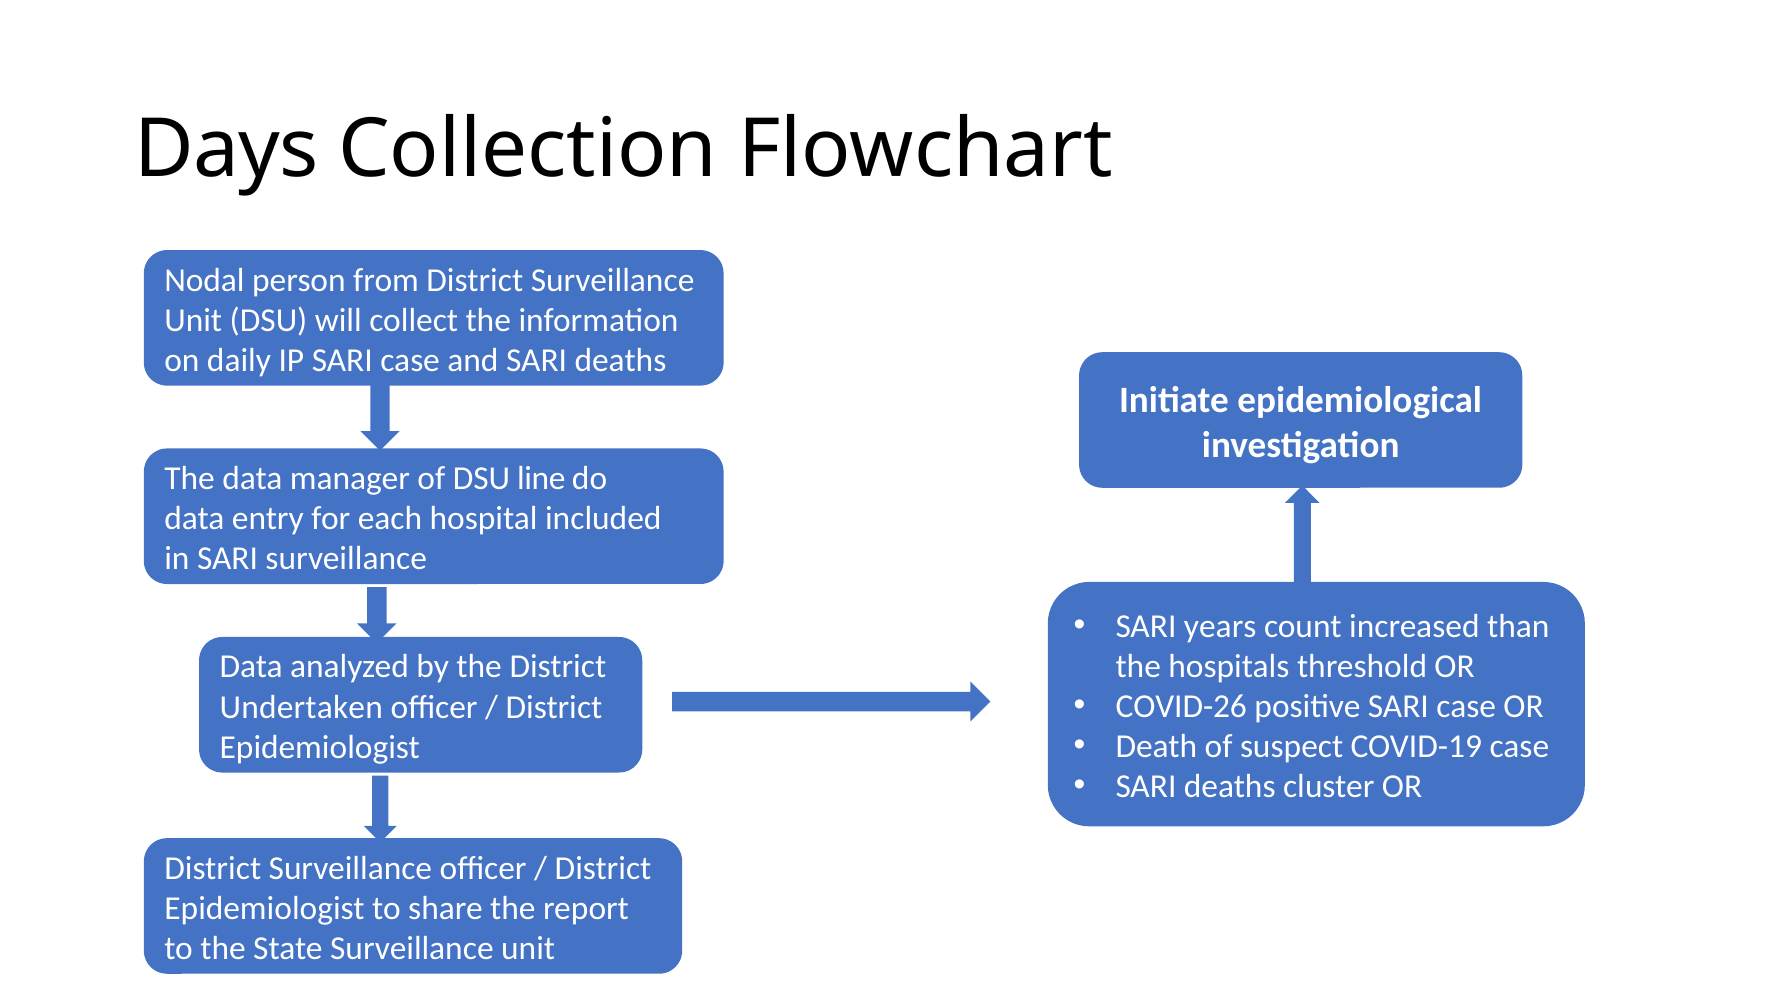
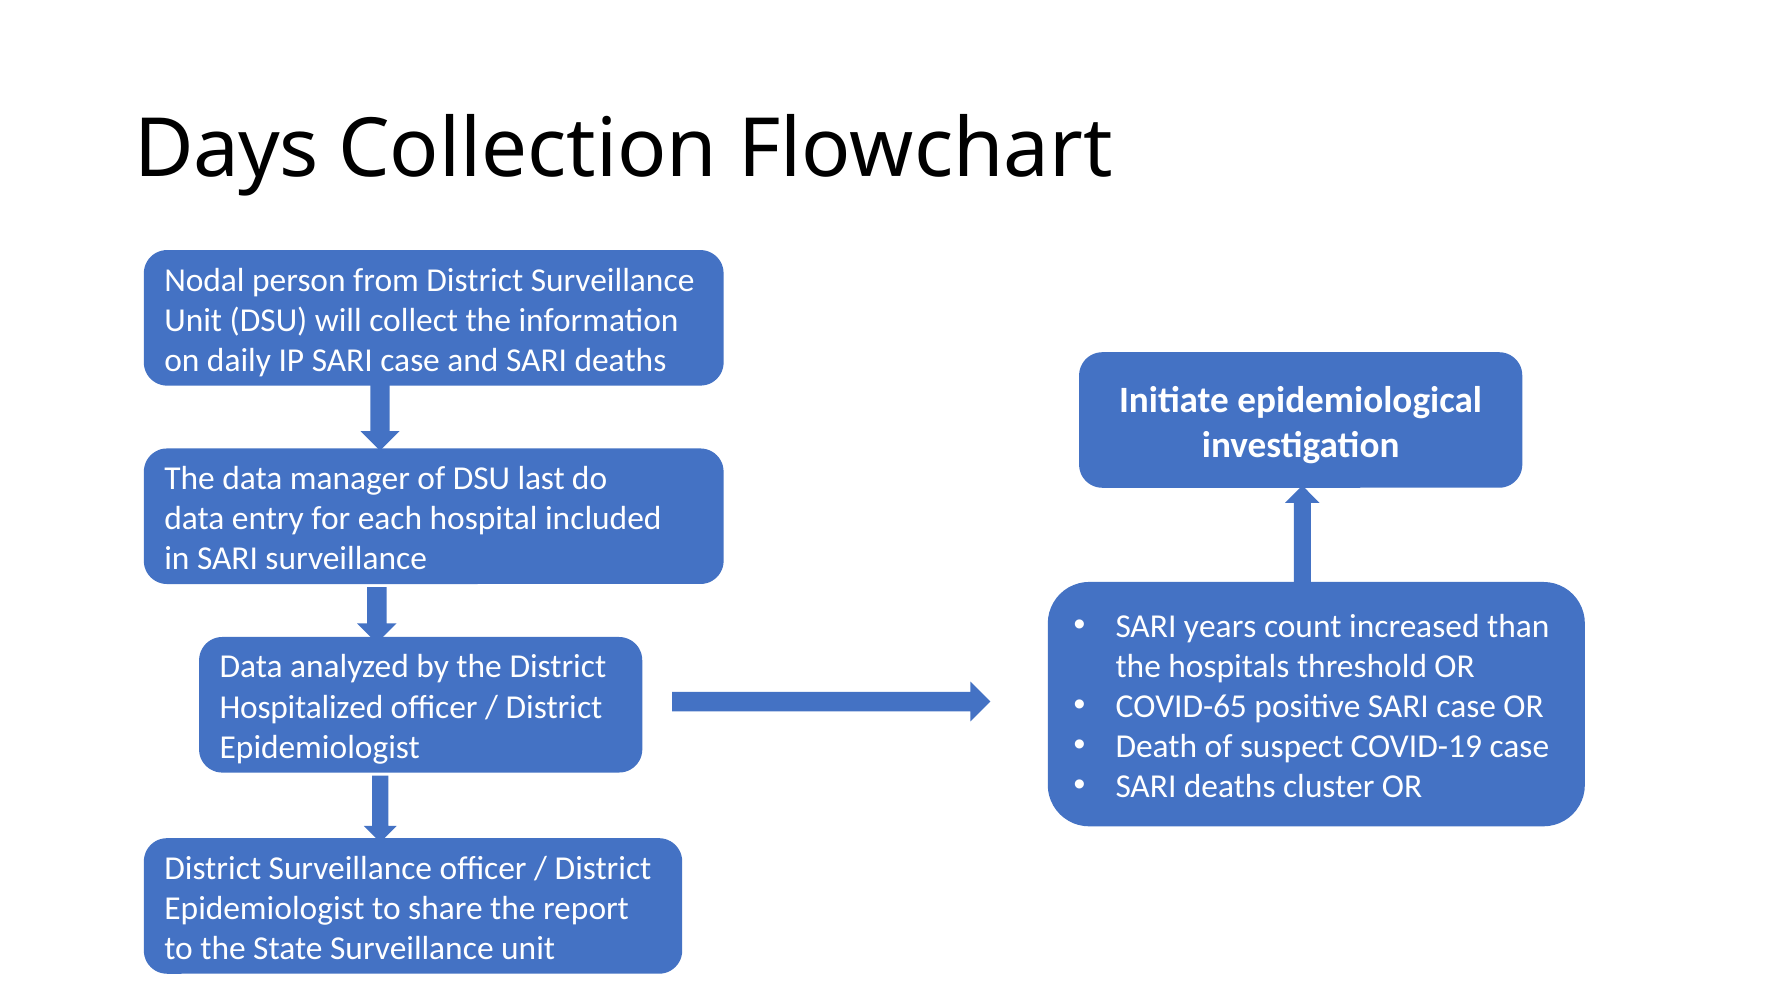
line: line -> last (541, 479)
COVID-26: COVID-26 -> COVID-65 (1181, 707)
Undertaken: Undertaken -> Hospitalized (301, 707)
